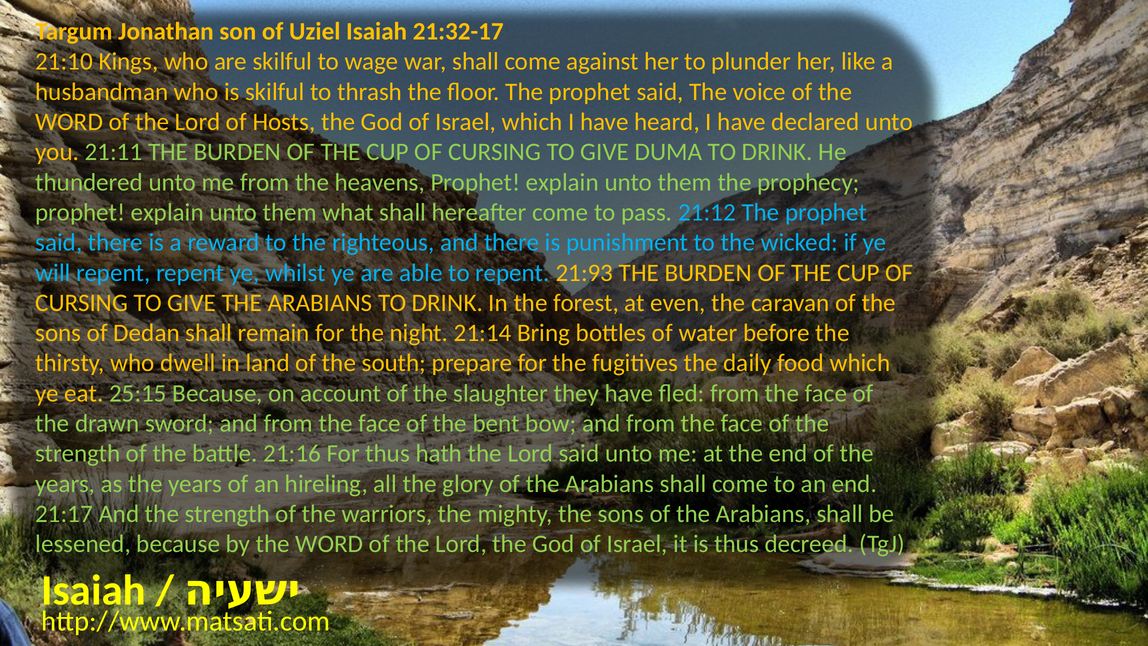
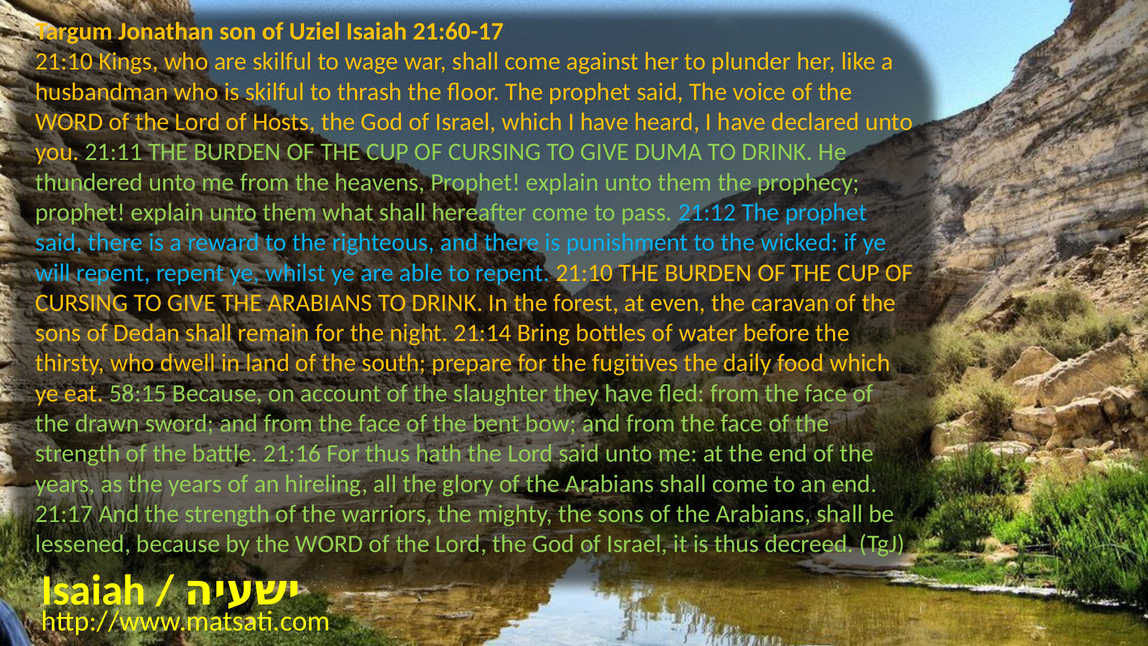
21:32-17: 21:32-17 -> 21:60-17 (458, 32)
repent 21:93: 21:93 -> 21:10 (584, 273)
25:15: 25:15 -> 58:15 (138, 393)
